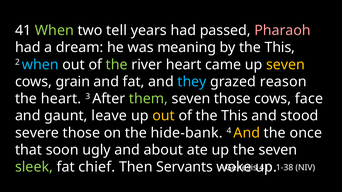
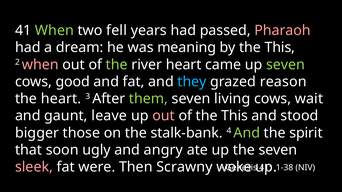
tell: tell -> fell (117, 31)
when colour: light blue -> pink (40, 65)
seven colour: yellow -> light green (285, 65)
grain: grain -> good (73, 82)
seven those: those -> living (232, 99)
face: face -> wait (309, 99)
out colour: yellow -> pink (164, 116)
severe: severe -> bigger (37, 133)
hide-bank: hide-bank -> stalk-bank (187, 133)
And colour: yellow -> light green (247, 133)
once: once -> spirit (306, 133)
about: about -> angry (163, 150)
sleek colour: light green -> pink (34, 167)
chief: chief -> were (97, 167)
Servants: Servants -> Scrawny (184, 167)
